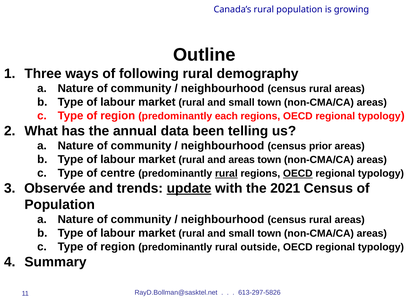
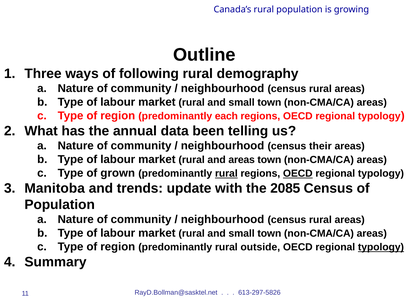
prior: prior -> their (320, 146)
centre: centre -> grown (118, 173)
Observée: Observée -> Manitoba (55, 188)
update underline: present -> none (189, 188)
2021: 2021 -> 2085 (285, 188)
typology underline: none -> present (381, 247)
